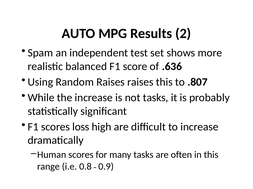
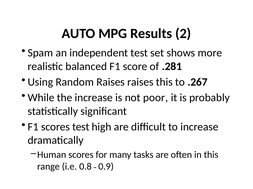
.636: .636 -> .281 (172, 67)
.807: .807 -> .267 (197, 82)
not tasks: tasks -> poor (156, 98)
scores loss: loss -> test (81, 127)
